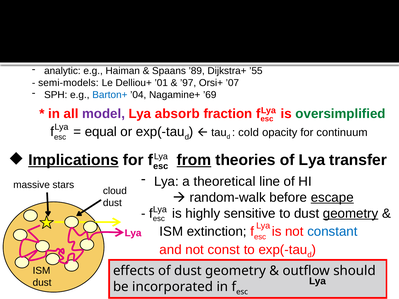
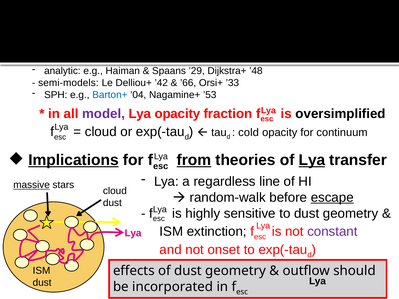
’89: ’89 -> ’29 (197, 71)
’55: ’55 -> ’48 (256, 71)
’01: ’01 -> ’42 (161, 83)
’97: ’97 -> ’66 (188, 83)
’07: ’07 -> ’33 (232, 83)
’69: ’69 -> ’53 (210, 95)
Lya absorb: absorb -> opacity (177, 114)
oversimplified colour: green -> black (341, 114)
equal: equal -> cloud (101, 132)
Lya underline: none -> present (312, 160)
a theoretical: theoretical -> regardless (225, 182)
massive underline: none -> present (32, 185)
geometry underline: present -> none (351, 214)
constant colour: blue -> purple (332, 232)
const: const -> onset (224, 250)
